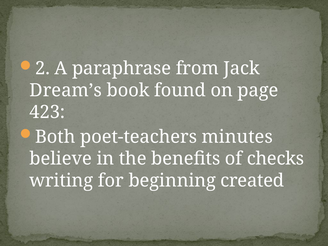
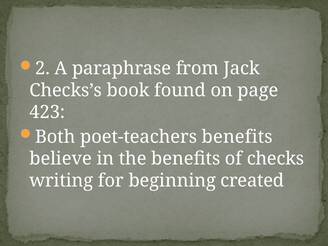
Dream’s: Dream’s -> Checks’s (66, 90)
poet-teachers minutes: minutes -> benefits (237, 137)
